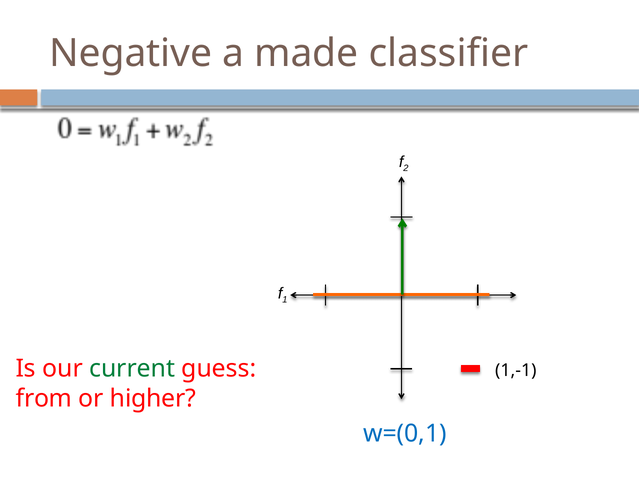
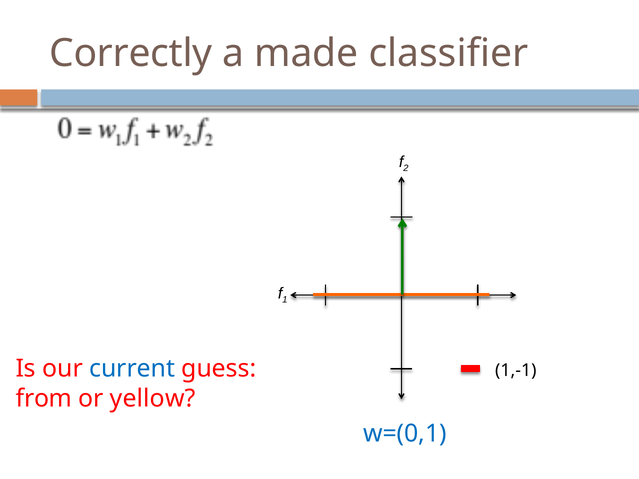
Negative: Negative -> Correctly (131, 53)
current colour: green -> blue (132, 369)
higher: higher -> yellow (153, 399)
